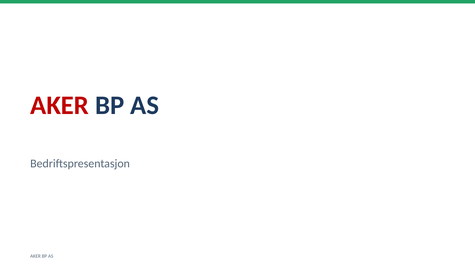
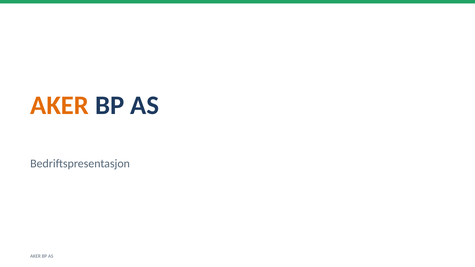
AKER colour: red -> orange (60, 105)
